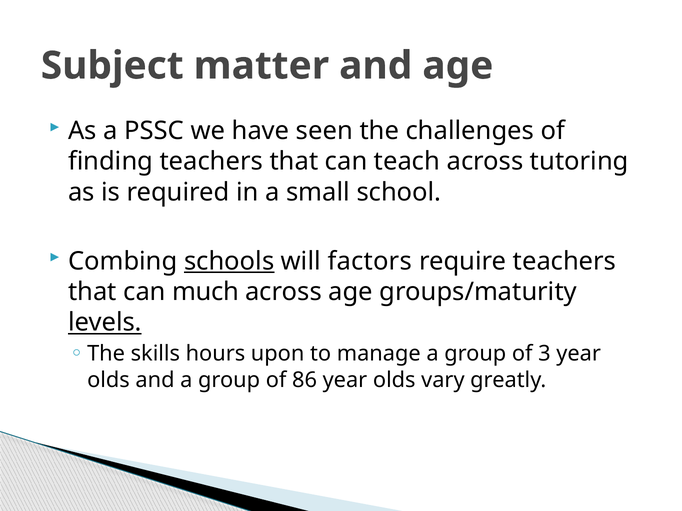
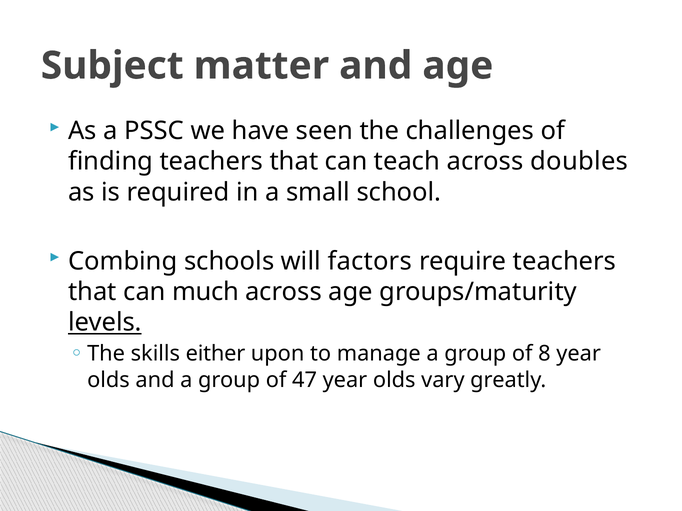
tutoring: tutoring -> doubles (579, 162)
schools underline: present -> none (229, 261)
hours: hours -> either (216, 354)
3: 3 -> 8 (544, 354)
86: 86 -> 47 (305, 380)
